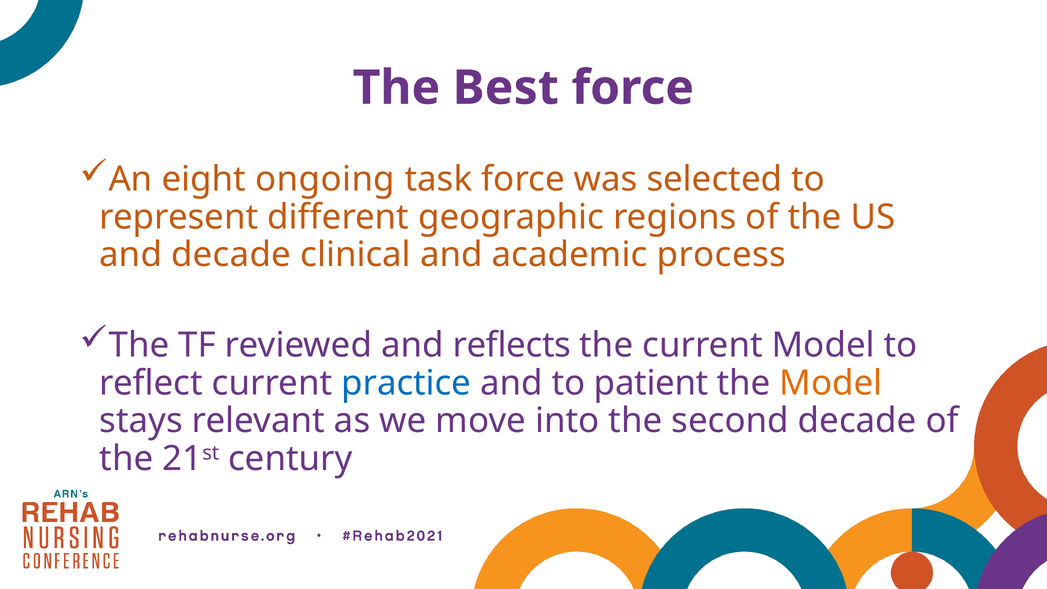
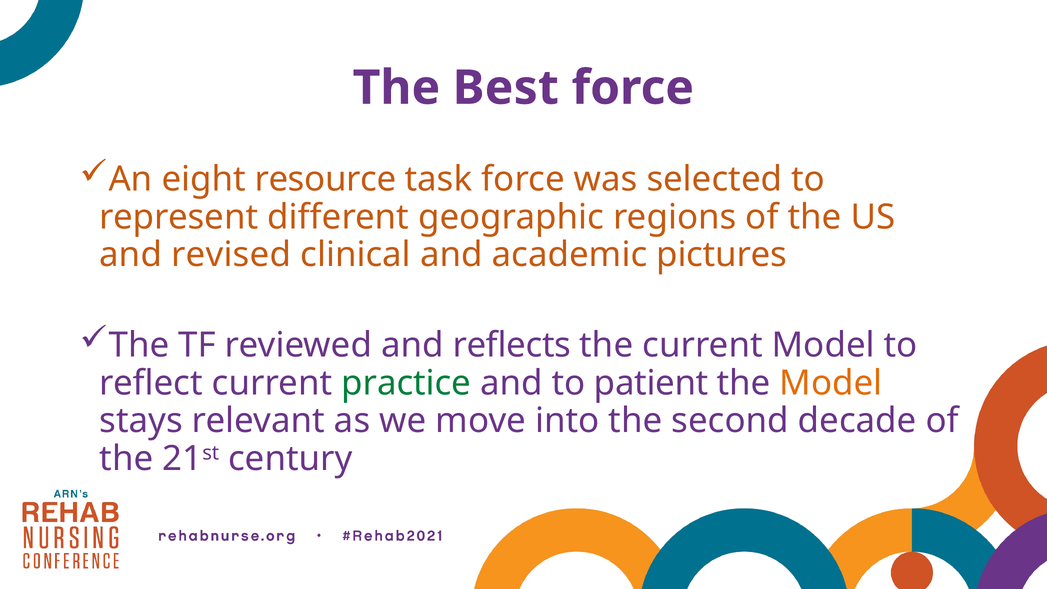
ongoing: ongoing -> resource (326, 179)
and decade: decade -> revised (231, 255)
process: process -> pictures (722, 255)
practice colour: blue -> green (406, 383)
